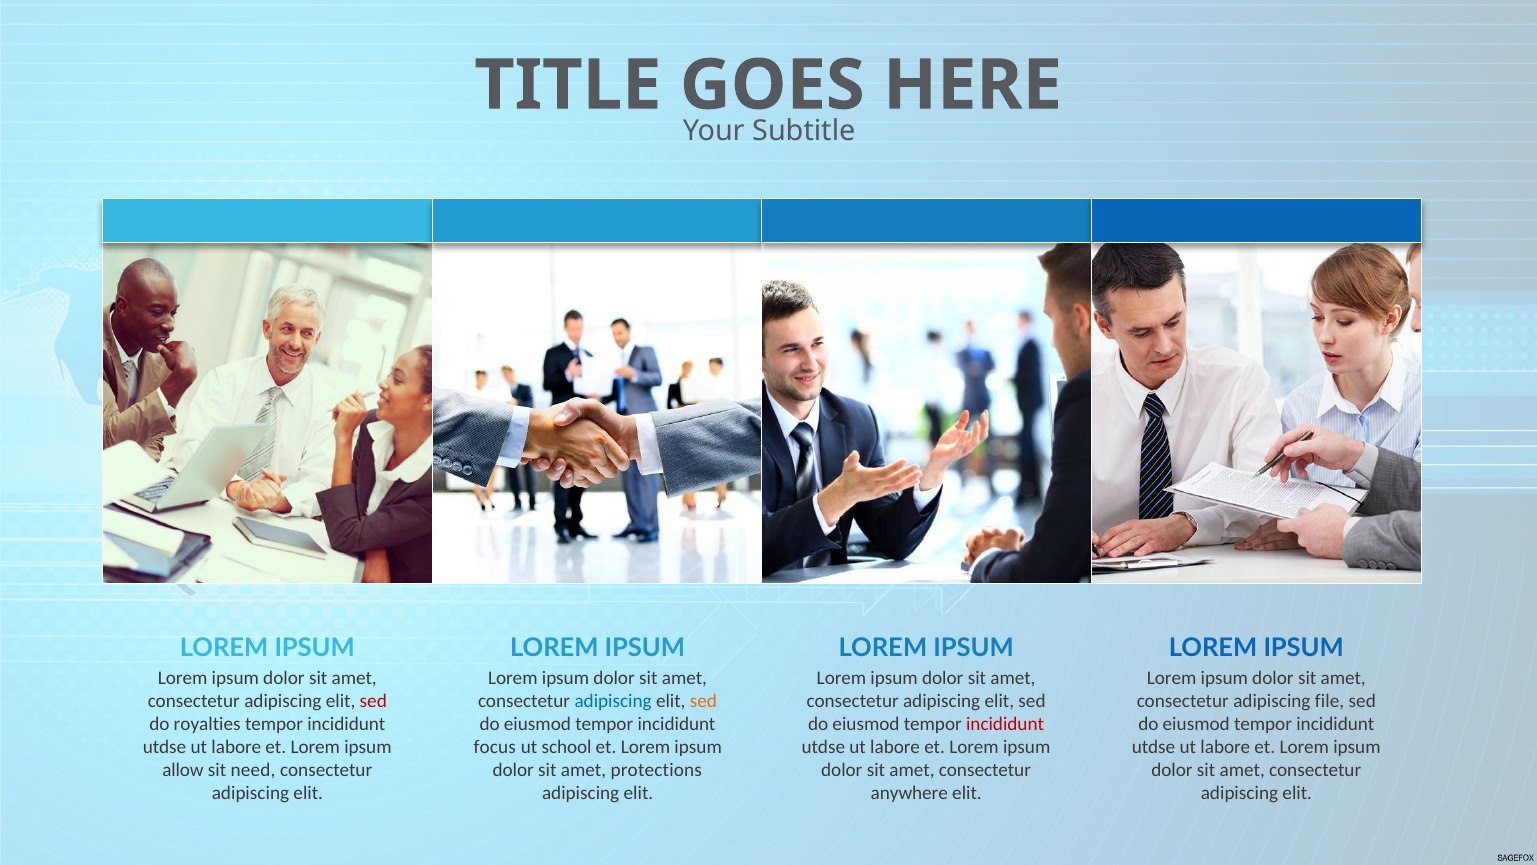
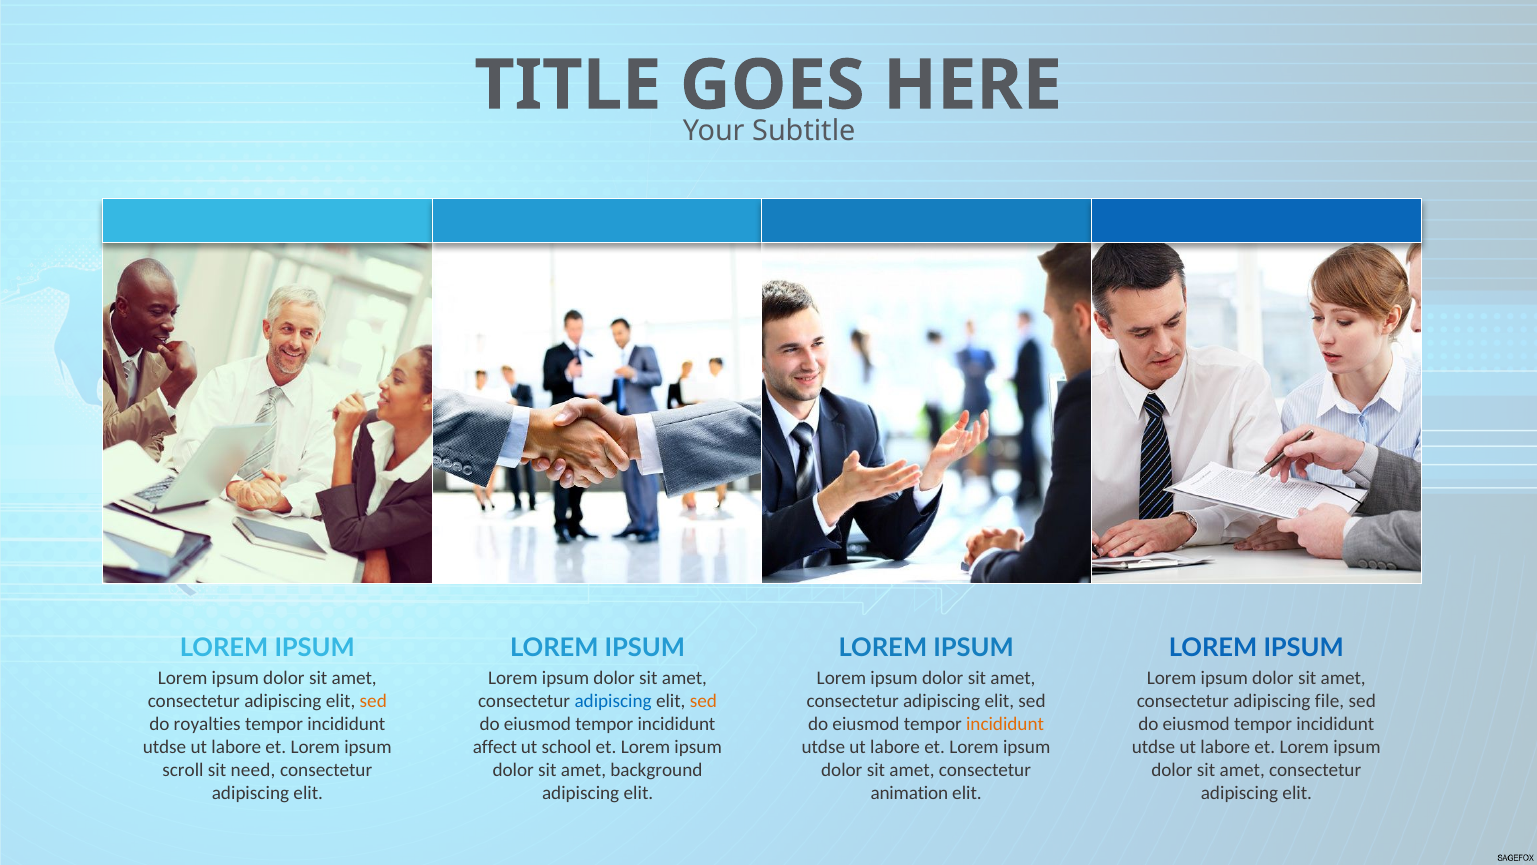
sed colour: red -> orange (373, 701)
incididunt colour: red -> orange (1005, 724)
focus: focus -> affect (495, 747)
allow: allow -> scroll (183, 770)
protections: protections -> background (656, 770)
anywhere: anywhere -> animation (909, 793)
